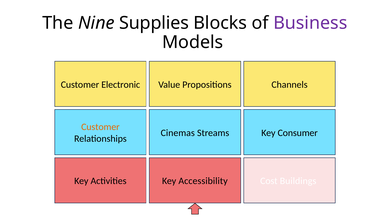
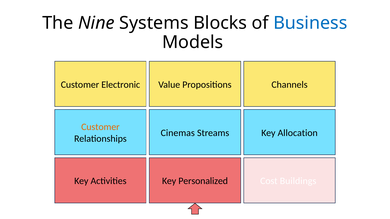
Supplies: Supplies -> Systems (154, 23)
Business colour: purple -> blue (310, 23)
Consumer: Consumer -> Allocation (298, 133)
Accessibility: Accessibility -> Personalized (203, 181)
